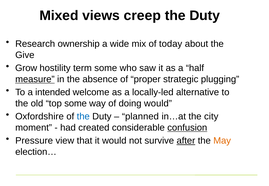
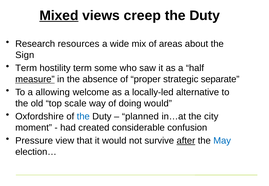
Mixed underline: none -> present (59, 16)
ownership: ownership -> resources (79, 44)
today: today -> areas (171, 44)
Give: Give -> Sign (25, 55)
Grow: Grow -> Term (26, 68)
plugging: plugging -> separate (220, 79)
intended: intended -> allowing (53, 92)
top some: some -> scale (75, 104)
confusion underline: present -> none (187, 128)
May colour: orange -> blue (222, 141)
